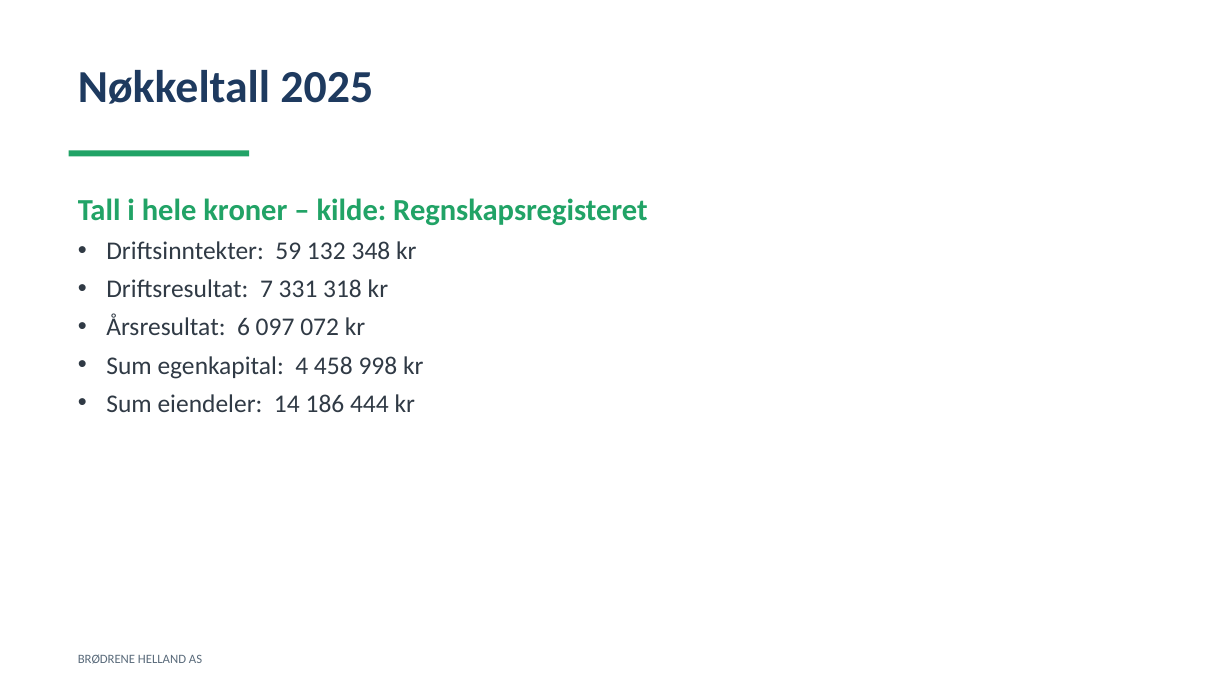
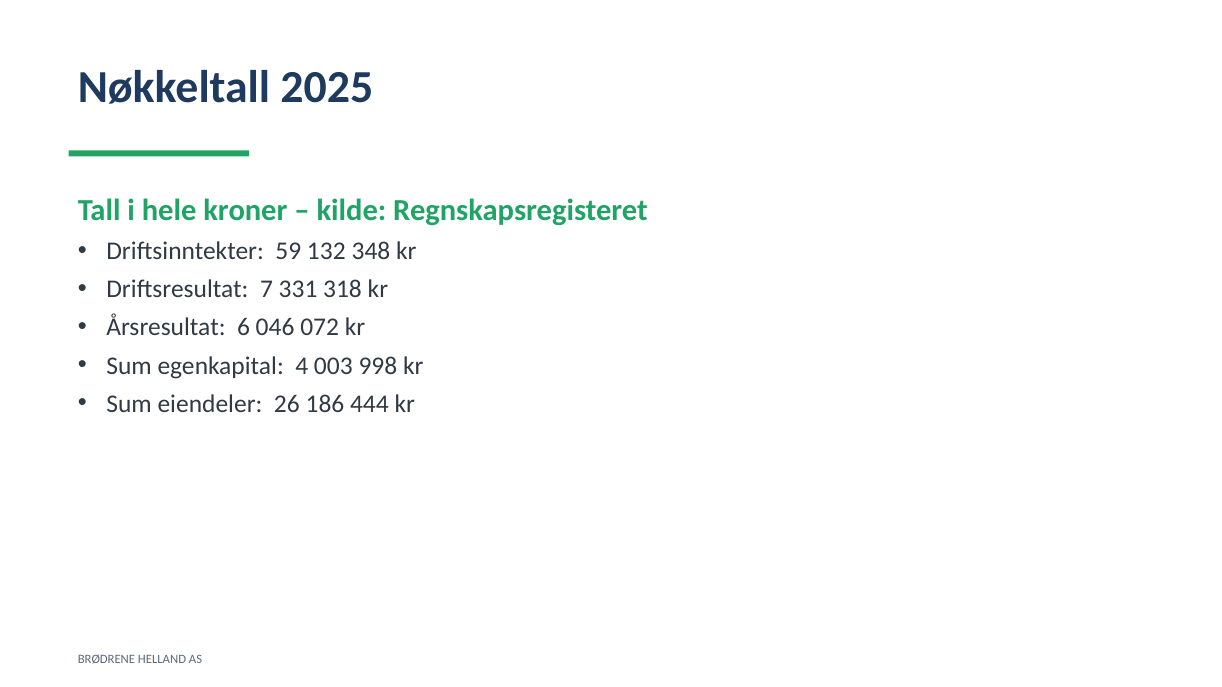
097: 097 -> 046 (275, 328)
458: 458 -> 003 (333, 366)
14: 14 -> 26 (287, 404)
